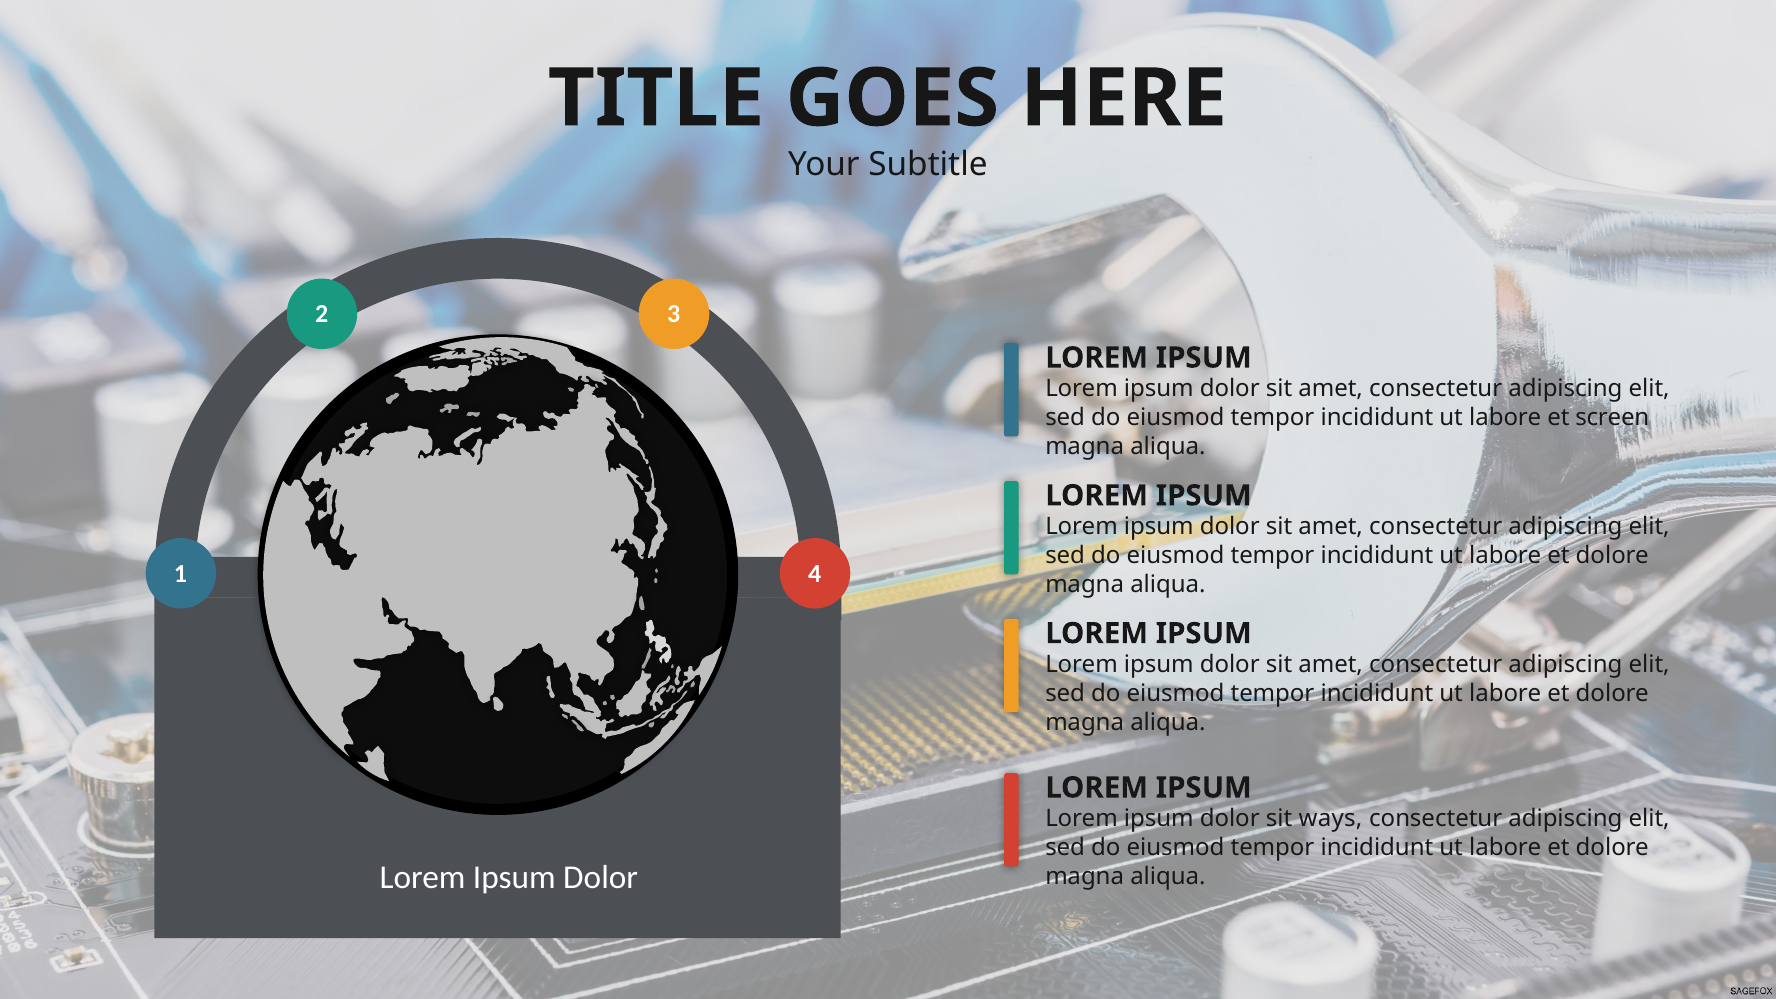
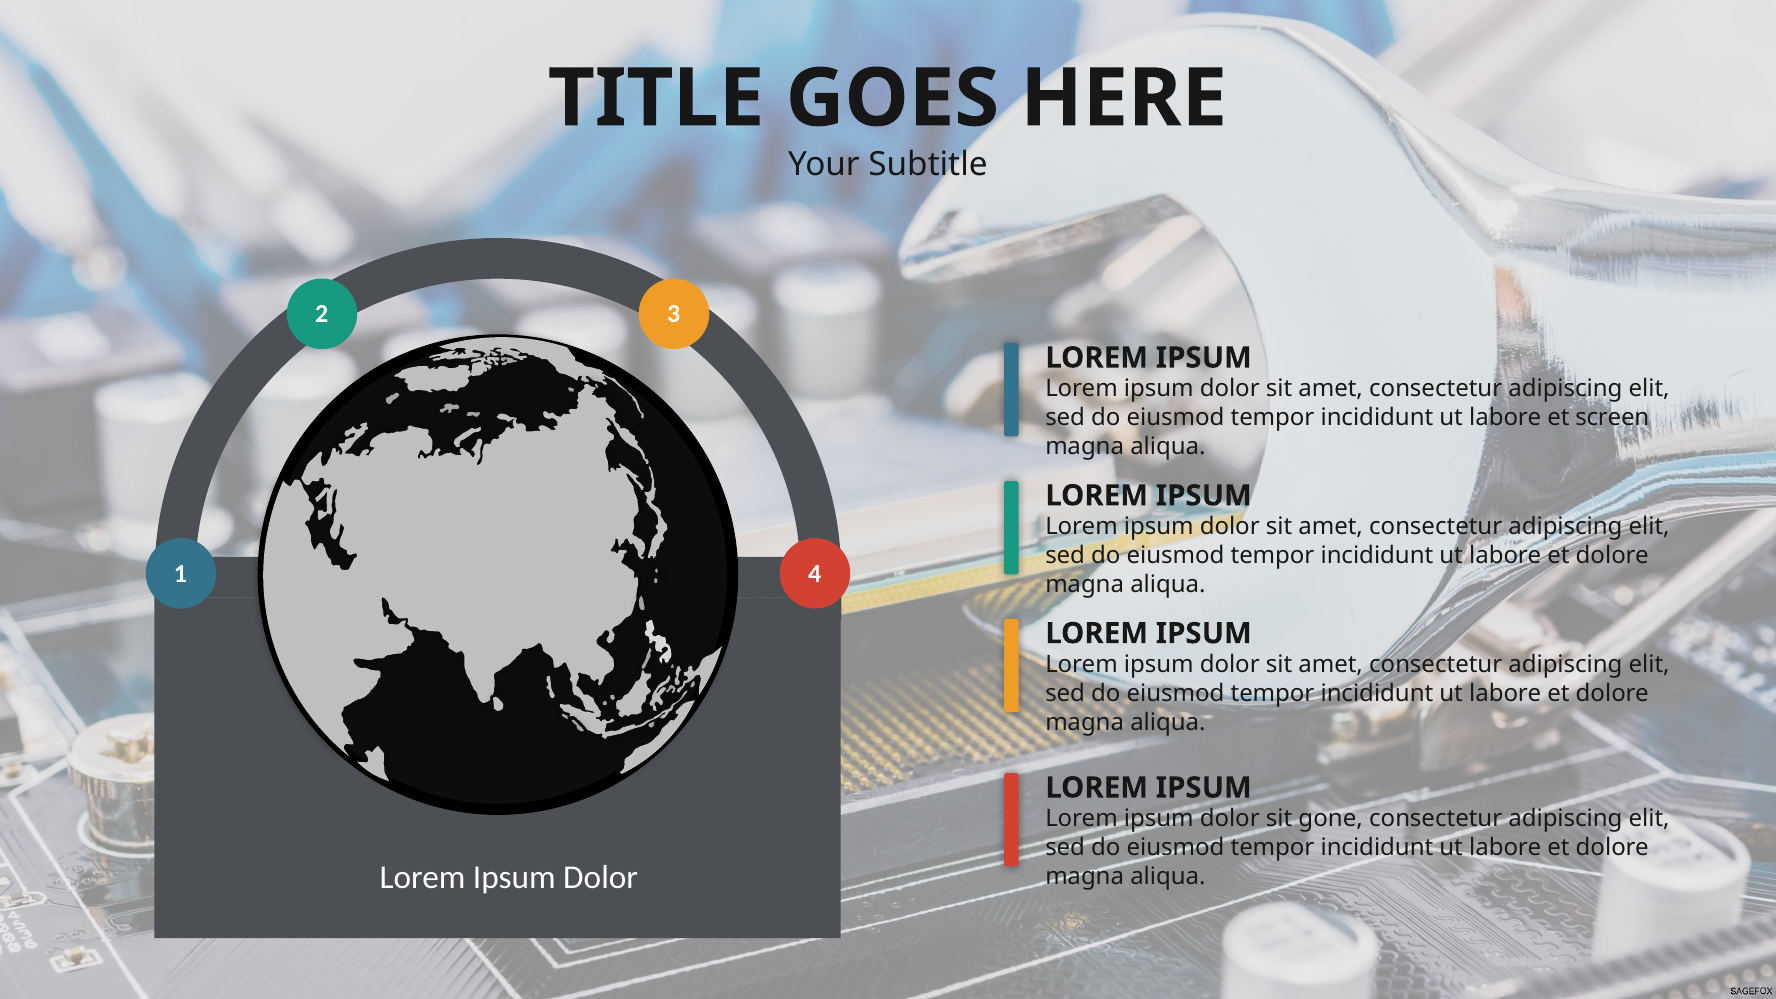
ways: ways -> gone (1331, 819)
